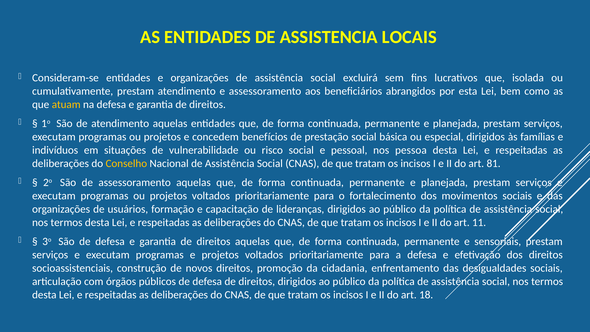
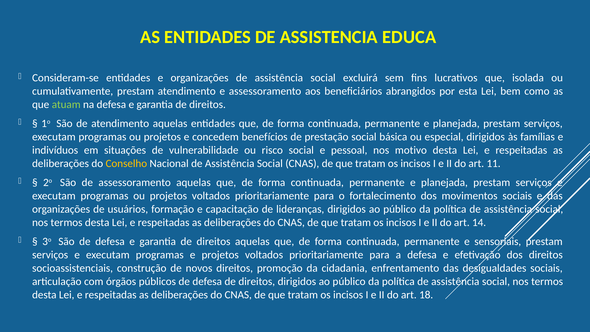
LOCAIS: LOCAIS -> EDUCA (409, 37)
atuam colour: yellow -> light green (66, 104)
pessoa: pessoa -> motivo (411, 150)
81: 81 -> 11 (494, 163)
11: 11 -> 14 (479, 222)
